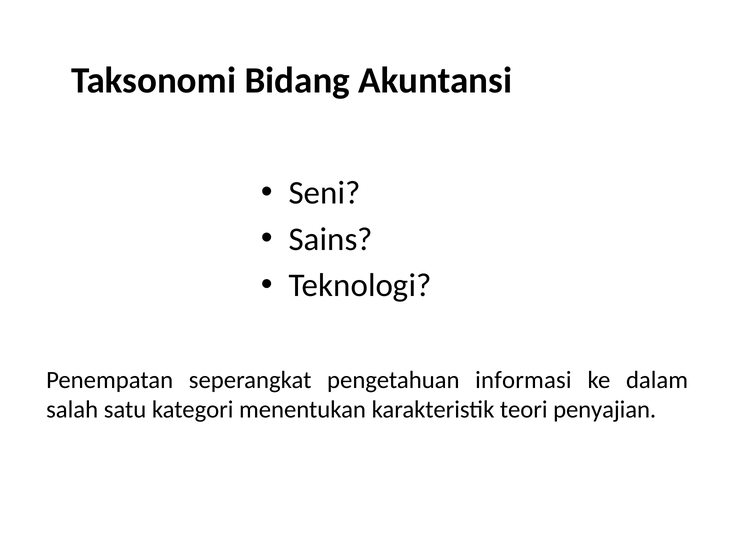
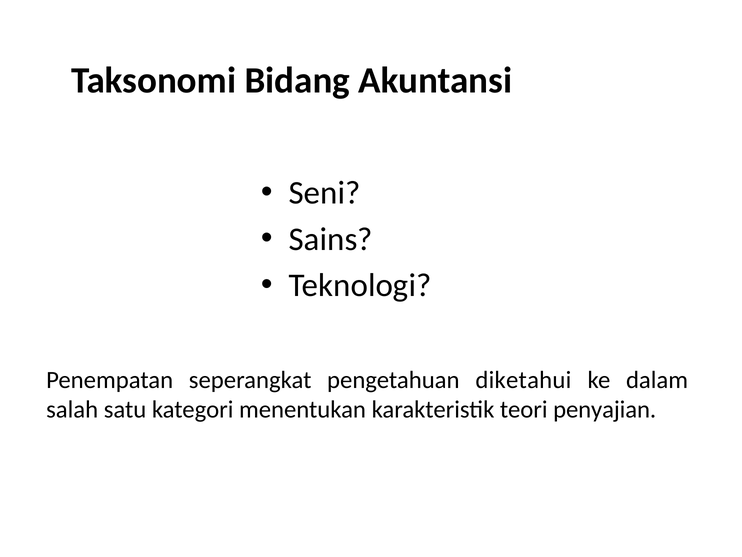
informasi: informasi -> diketahui (523, 380)
